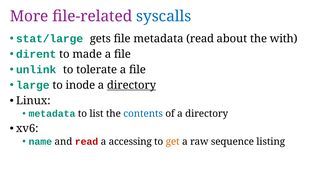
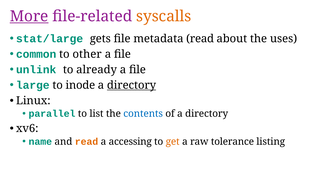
More underline: none -> present (29, 16)
syscalls colour: blue -> orange (164, 16)
with: with -> uses (284, 39)
dirent: dirent -> common (36, 54)
made: made -> other (87, 54)
tolerate: tolerate -> already (97, 70)
metadata: metadata -> parallel (52, 114)
read colour: red -> orange (87, 142)
sequence: sequence -> tolerance (232, 142)
